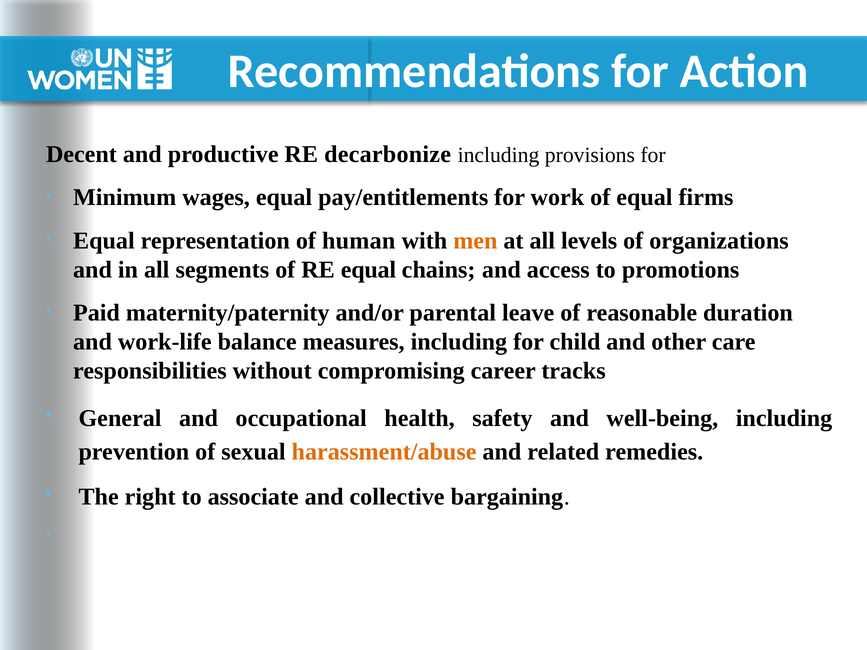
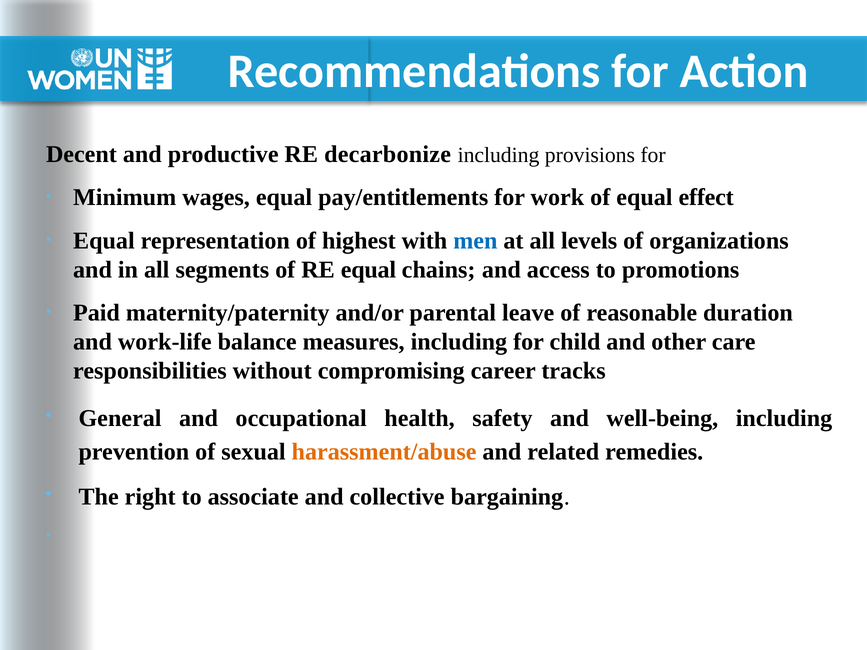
firms: firms -> effect (706, 197)
human: human -> highest (359, 241)
men colour: orange -> blue (475, 241)
